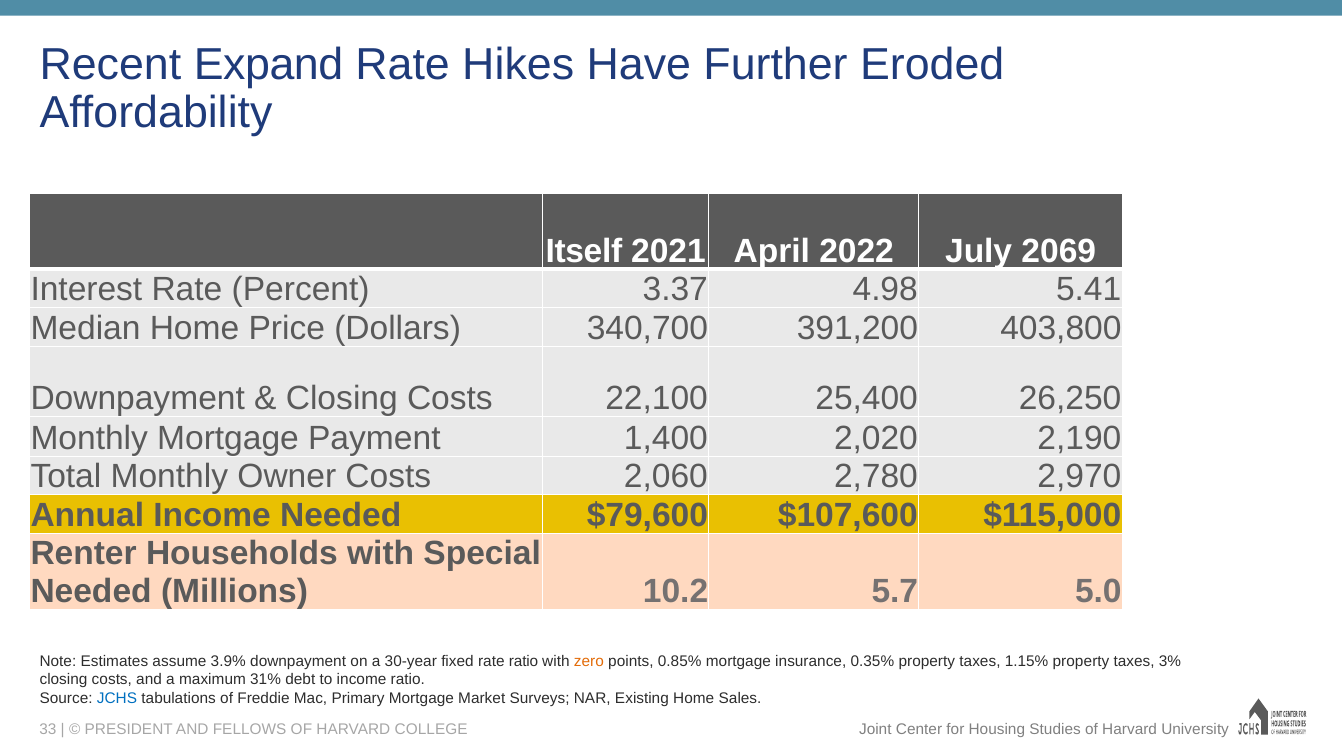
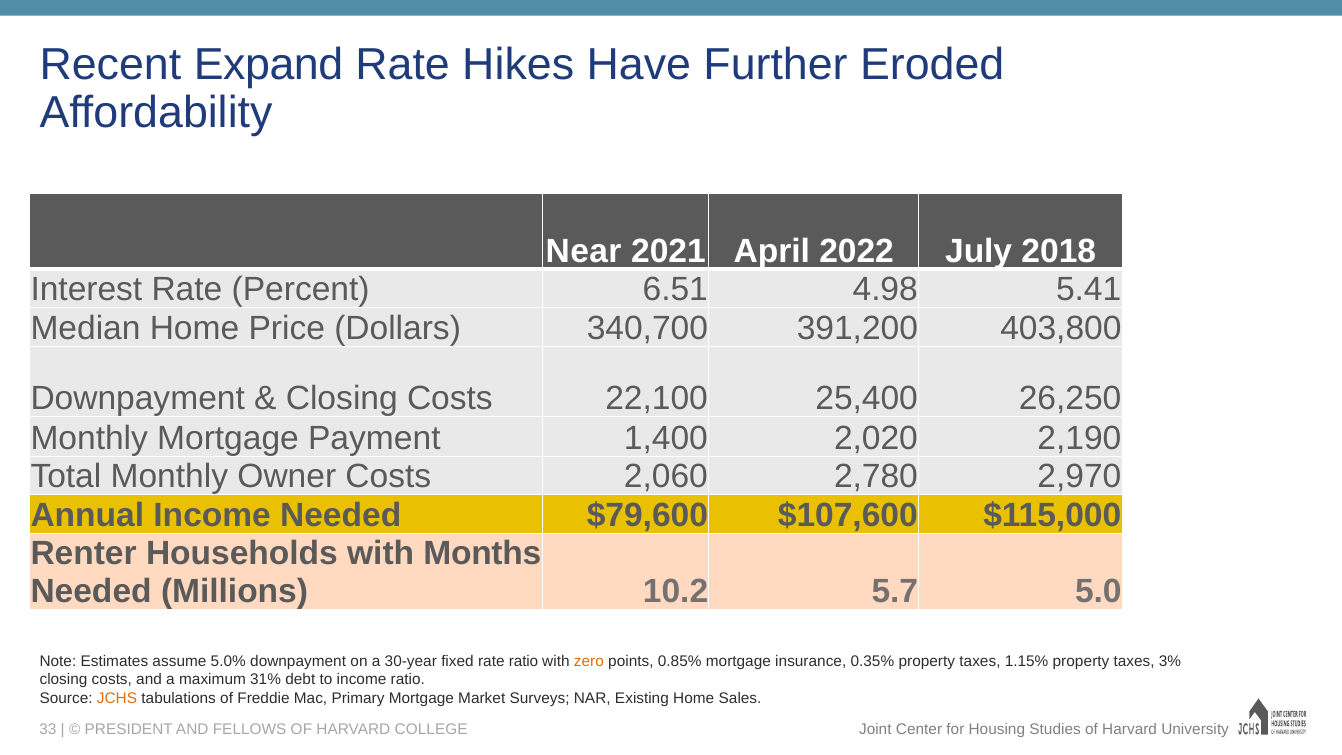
Itself: Itself -> Near (584, 251)
2069: 2069 -> 2018 (1059, 251)
3.37: 3.37 -> 6.51 (675, 290)
Special: Special -> Months (482, 553)
3.9%: 3.9% -> 5.0% (228, 661)
JCHS colour: blue -> orange (117, 698)
